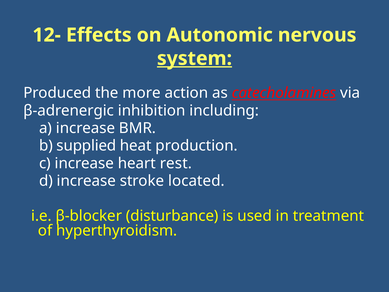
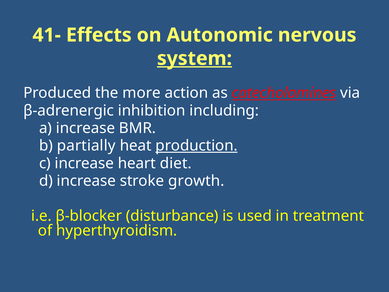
12-: 12- -> 41- (47, 35)
supplied: supplied -> partially (86, 146)
production underline: none -> present (197, 146)
rest: rest -> diet (176, 163)
located: located -> growth (196, 181)
